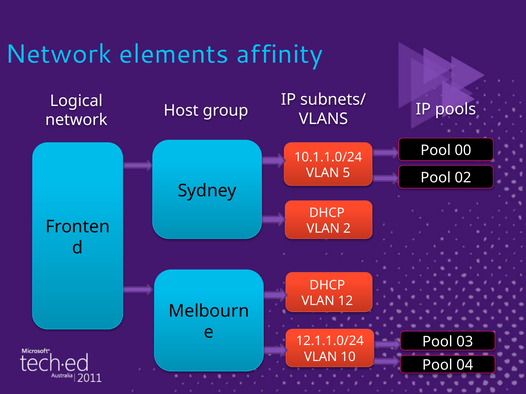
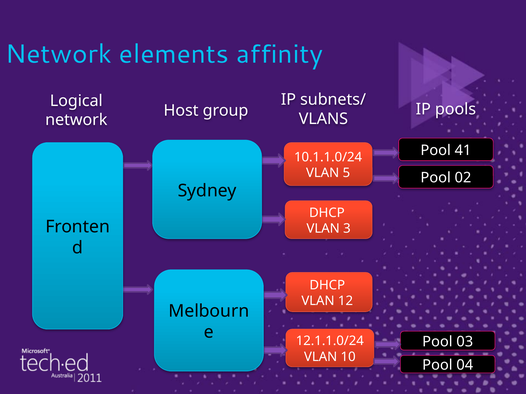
00: 00 -> 41 (463, 151)
2: 2 -> 3 (347, 229)
